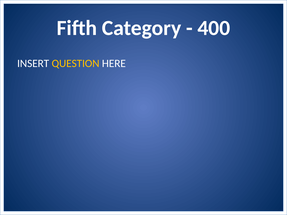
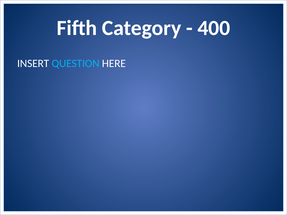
QUESTION colour: yellow -> light blue (76, 64)
